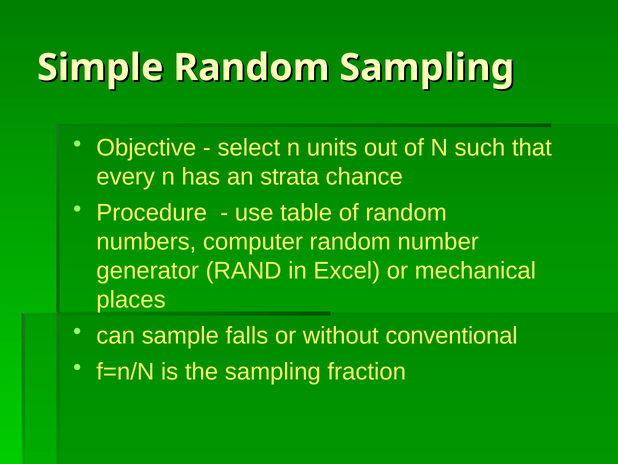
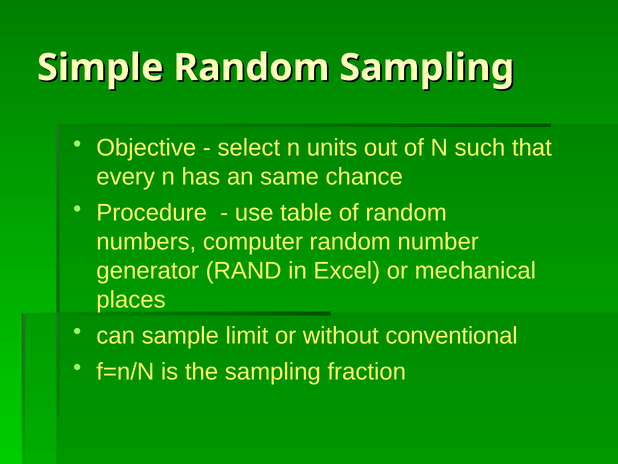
strata: strata -> same (290, 177)
falls: falls -> limit (247, 335)
